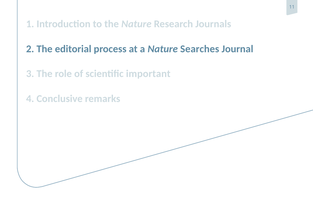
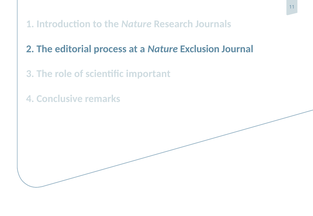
Searches: Searches -> Exclusion (200, 49)
